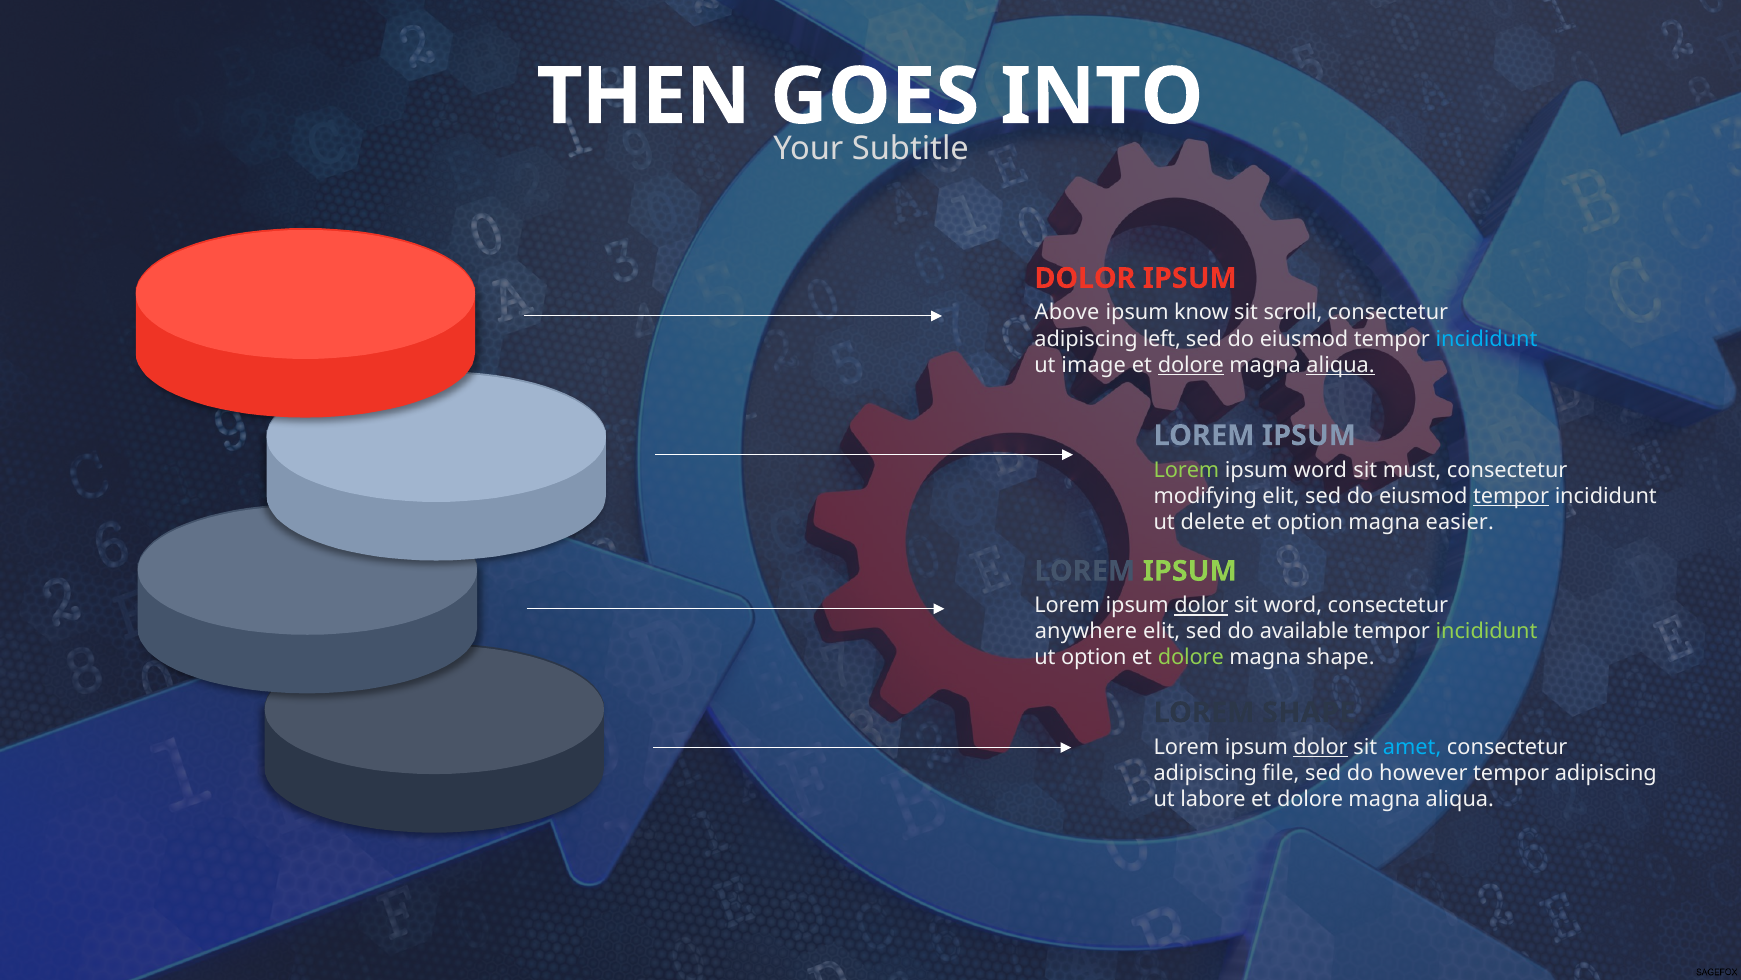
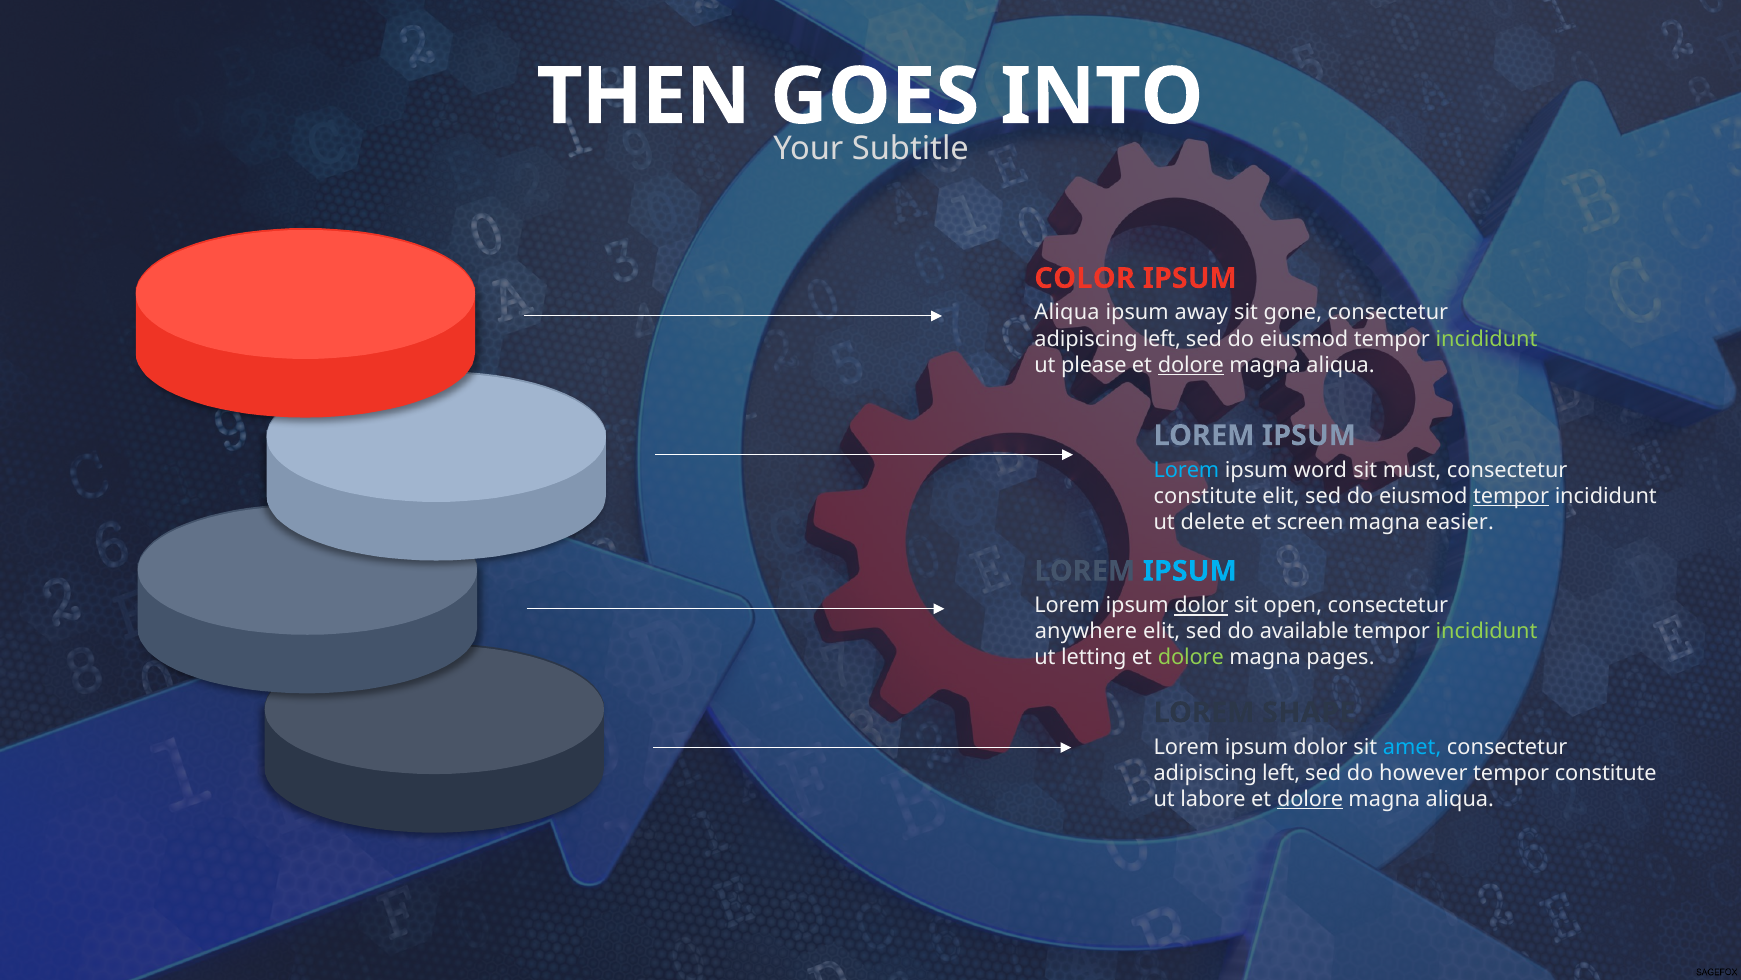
DOLOR: DOLOR -> COLOR (1085, 278)
Above: Above -> Aliqua (1067, 312)
know: know -> away (1201, 312)
scroll: scroll -> gone (1293, 312)
incididunt colour: light blue -> light green (1487, 339)
image: image -> please (1094, 365)
aliqua underline: present -> none (1341, 365)
Lorem colour: light green -> light blue (1186, 470)
modifying: modifying -> constitute (1205, 496)
et option: option -> screen (1310, 522)
IPSUM colour: light green -> light blue (1190, 571)
sit word: word -> open (1293, 605)
ut option: option -> letting (1094, 657)
magna shape: shape -> pages (1341, 657)
dolor underline: present -> none (1321, 746)
file: file -> left (1281, 773)
tempor adipiscing: adipiscing -> constitute (1606, 773)
dolore underline: none -> present (1310, 799)
